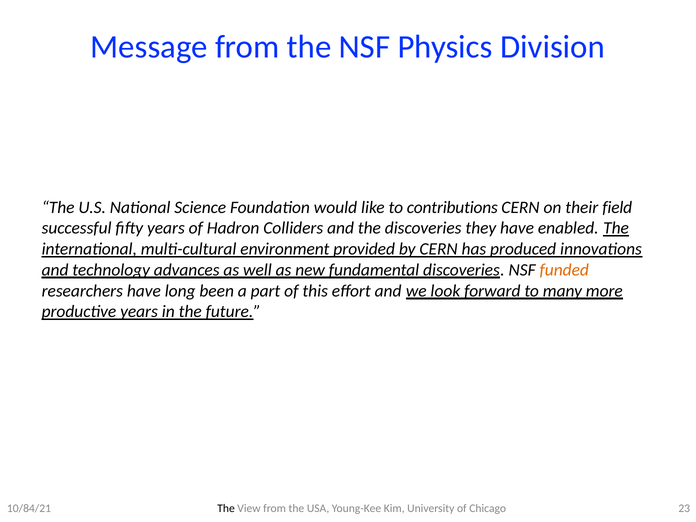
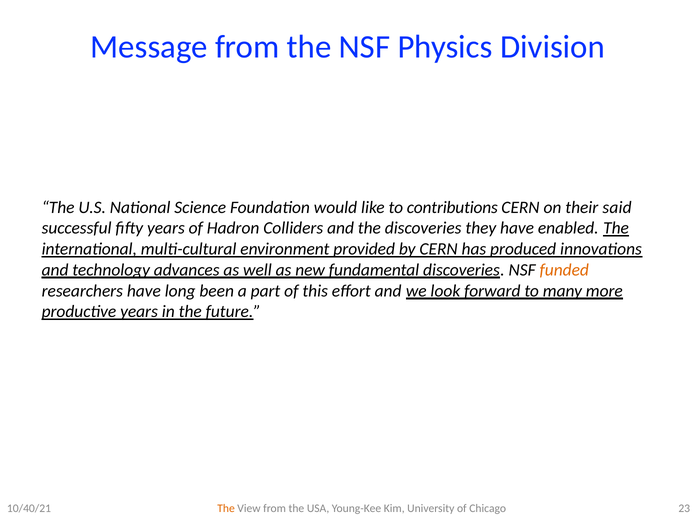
field: field -> said (617, 207)
10/84/21: 10/84/21 -> 10/40/21 (29, 509)
The colour: black -> orange (226, 509)
